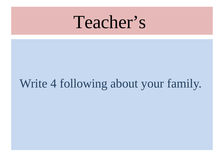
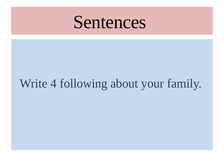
Teacherʼs: Teacherʼs -> Sentences (110, 22)
